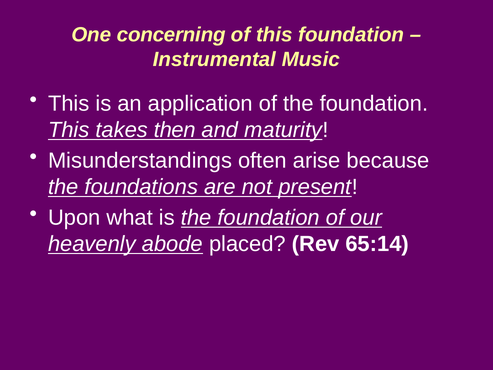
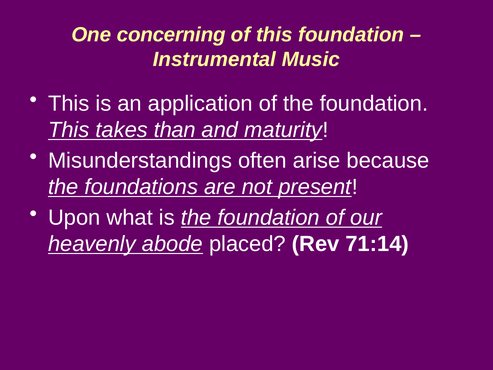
then: then -> than (175, 130)
65:14: 65:14 -> 71:14 (377, 244)
